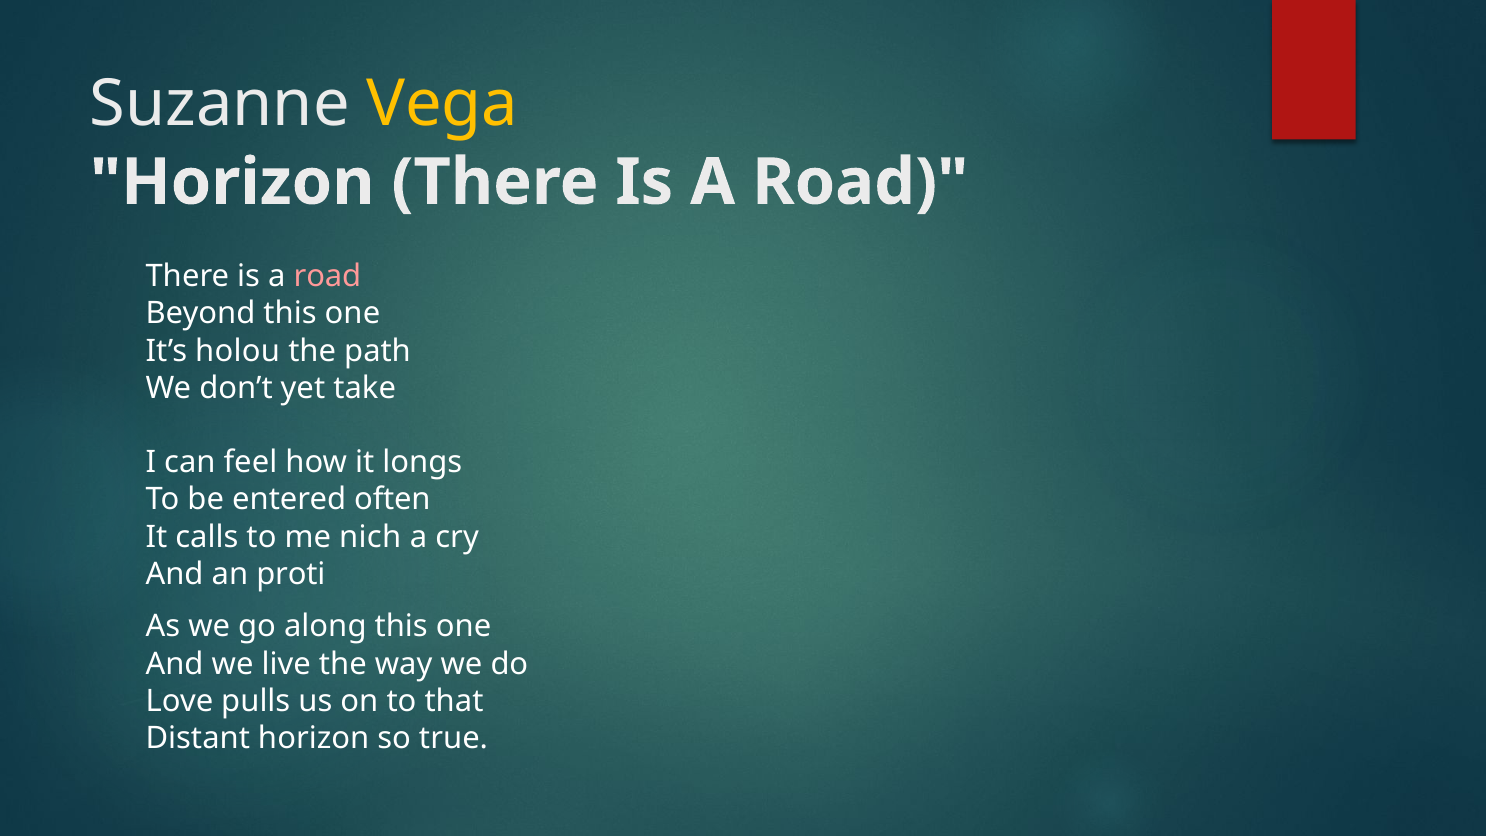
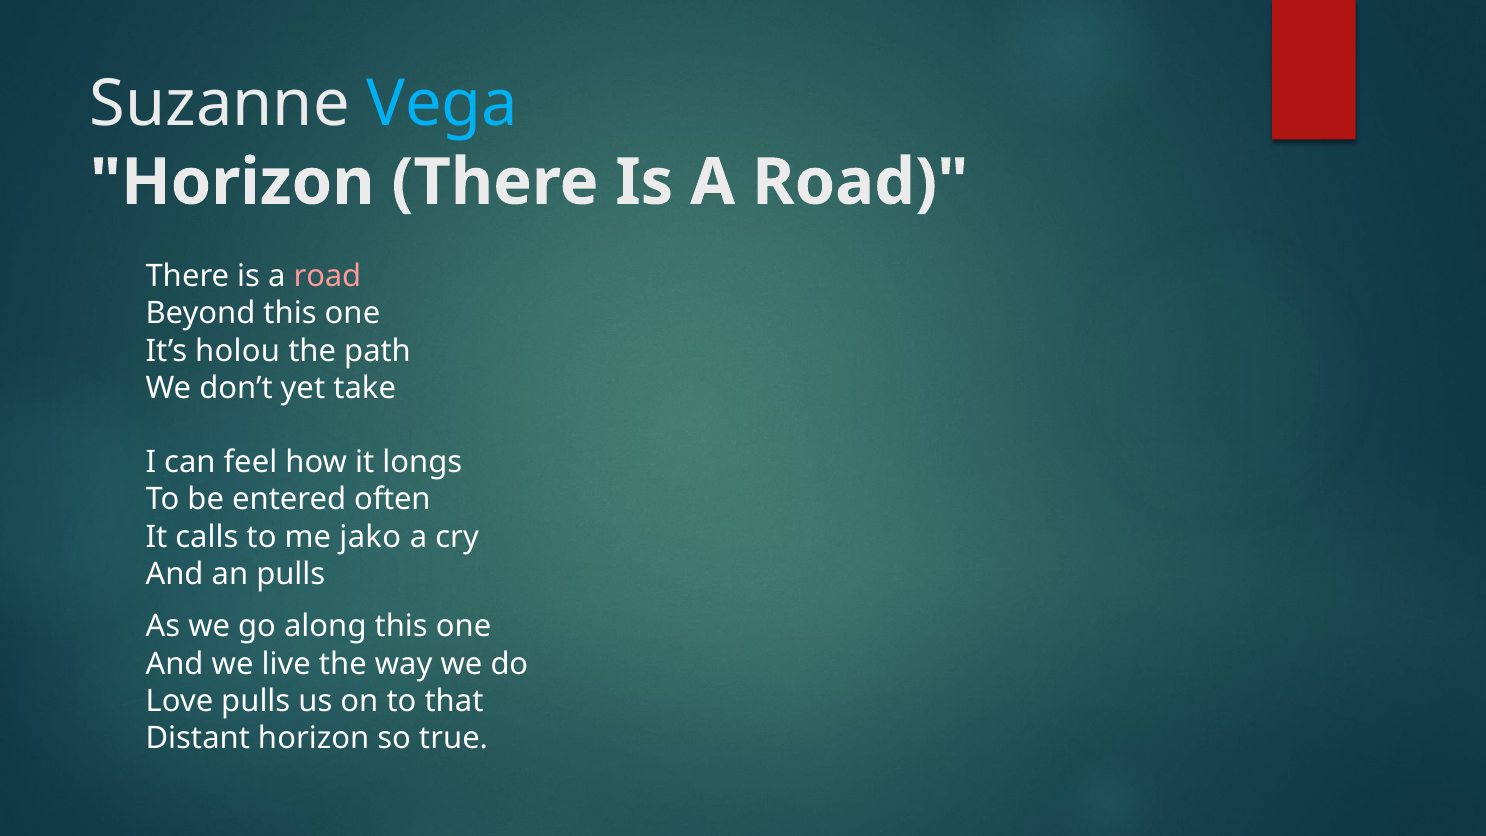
Vega colour: yellow -> light blue (442, 104)
nich: nich -> jako (370, 537)
an proti: proti -> pulls (291, 574)
